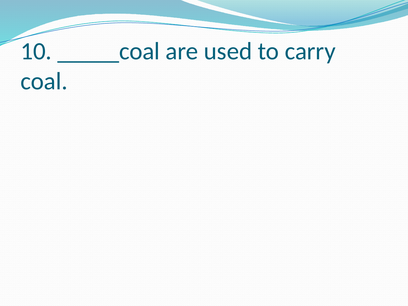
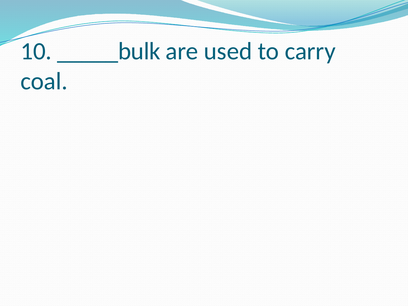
_____coal: _____coal -> _____bulk (109, 51)
